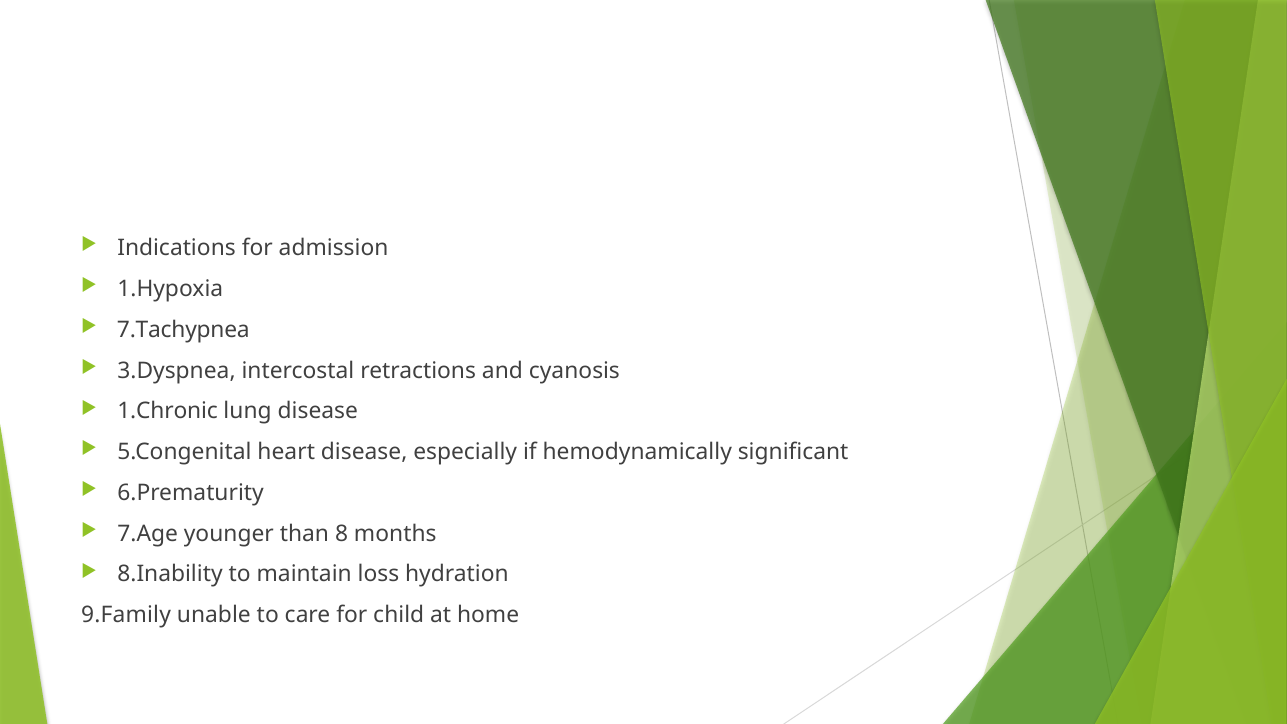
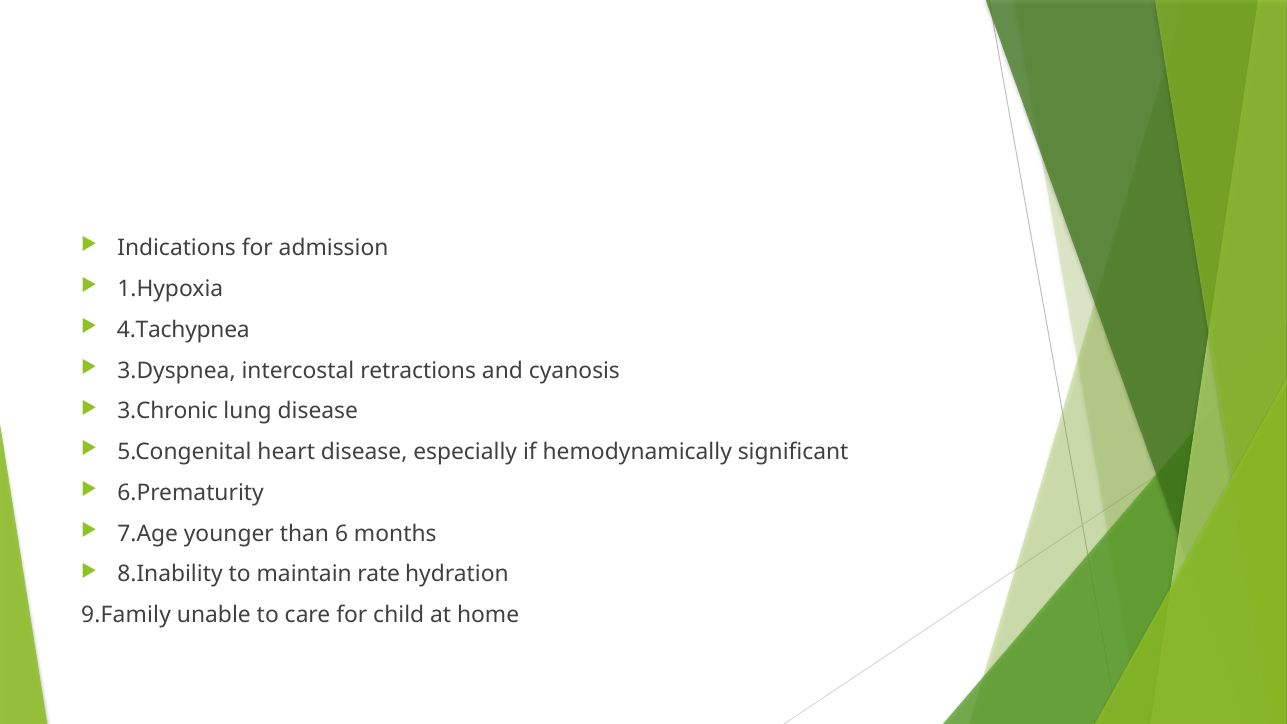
7.Tachypnea: 7.Tachypnea -> 4.Tachypnea (183, 330)
1.Chronic: 1.Chronic -> 3.Chronic (168, 411)
8: 8 -> 6 (342, 534)
loss: loss -> rate (379, 574)
